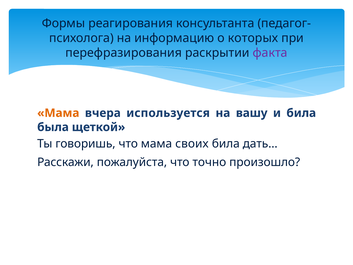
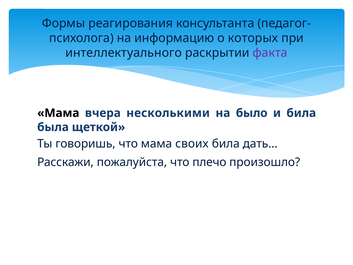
перефразирования: перефразирования -> интеллектуального (124, 53)
Мама colour: orange -> black (58, 113)
используется: используется -> несколькими (168, 113)
вашу: вашу -> было (252, 113)
точно: точно -> плечо (209, 162)
